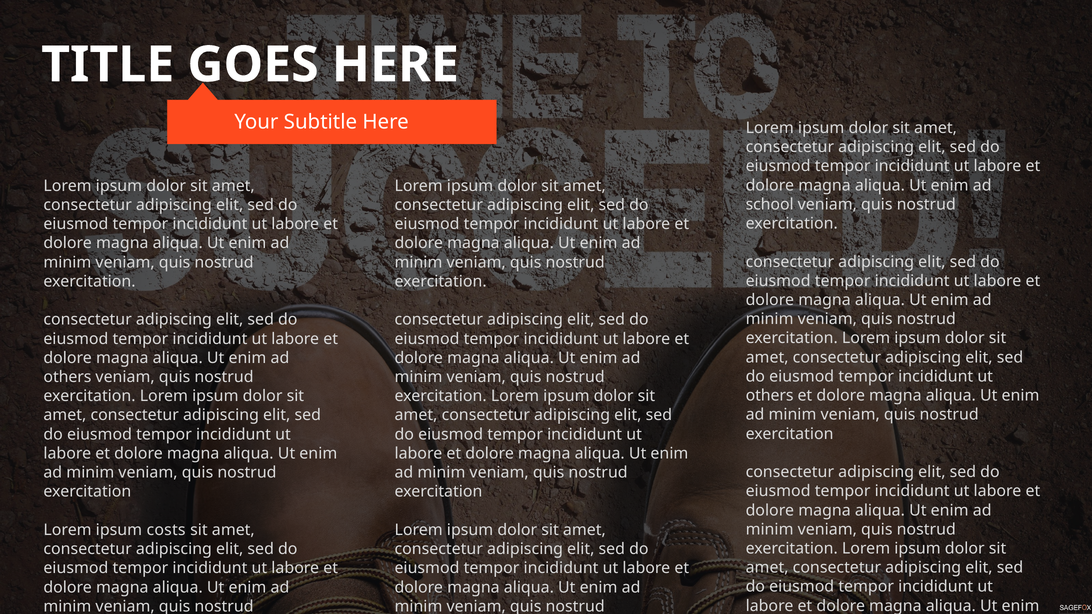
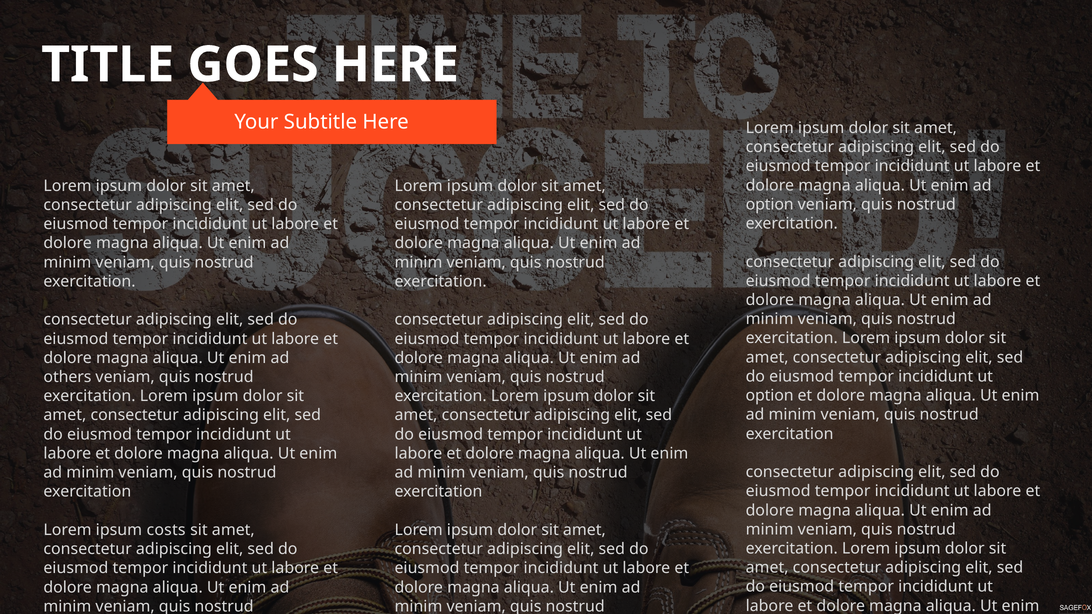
school: school -> option (770, 205)
others: others -> option (770, 396)
